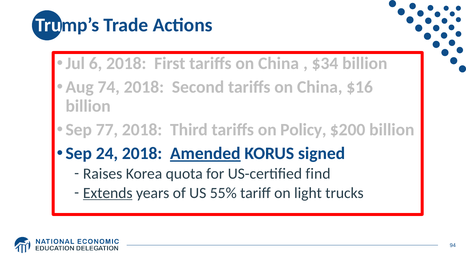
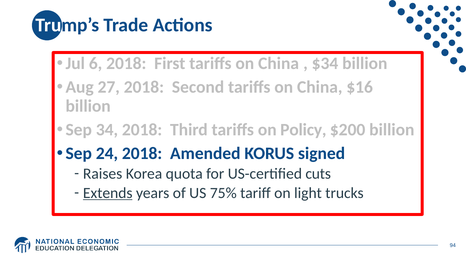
74: 74 -> 27 (109, 87)
77: 77 -> 34 (107, 130)
Amended underline: present -> none (205, 154)
find: find -> cuts (318, 174)
55%: 55% -> 75% (223, 193)
